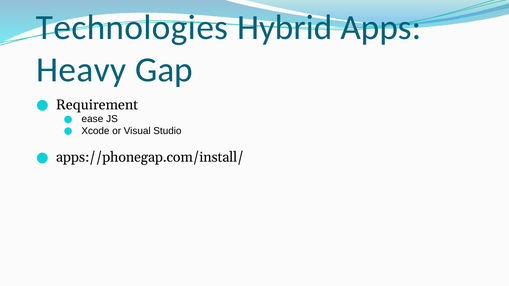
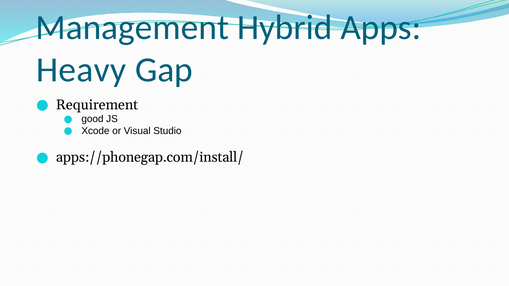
Technologies: Technologies -> Management (132, 28)
ease: ease -> good (92, 119)
